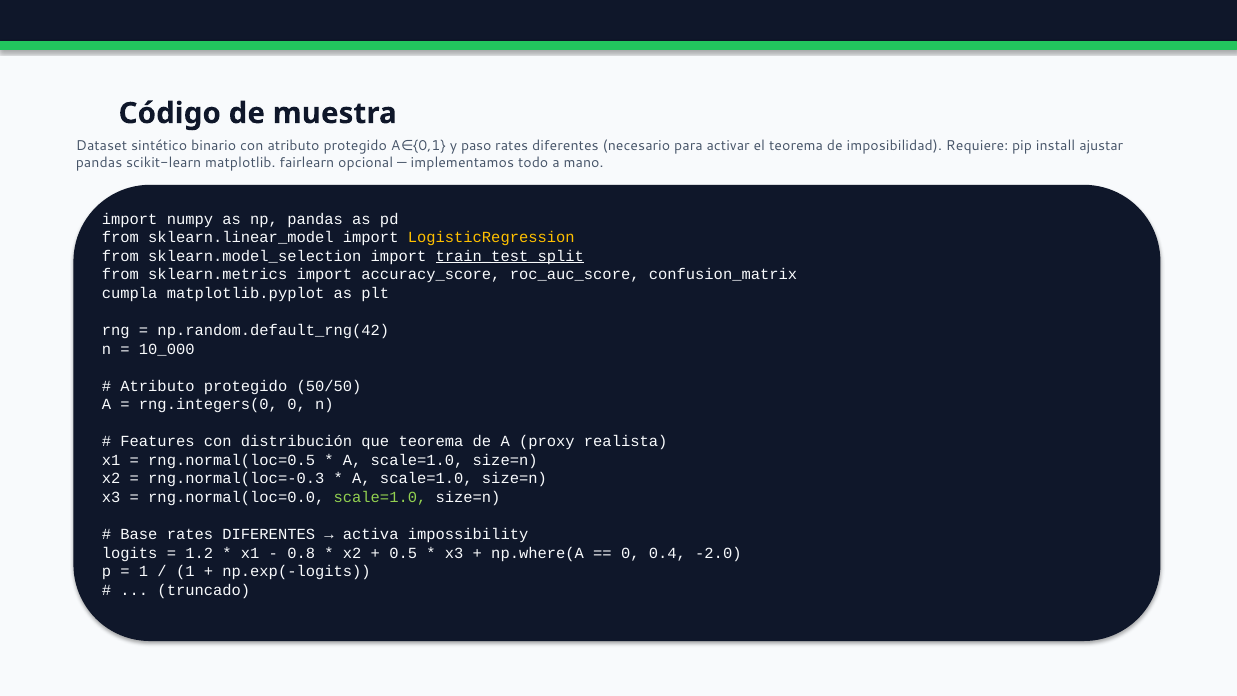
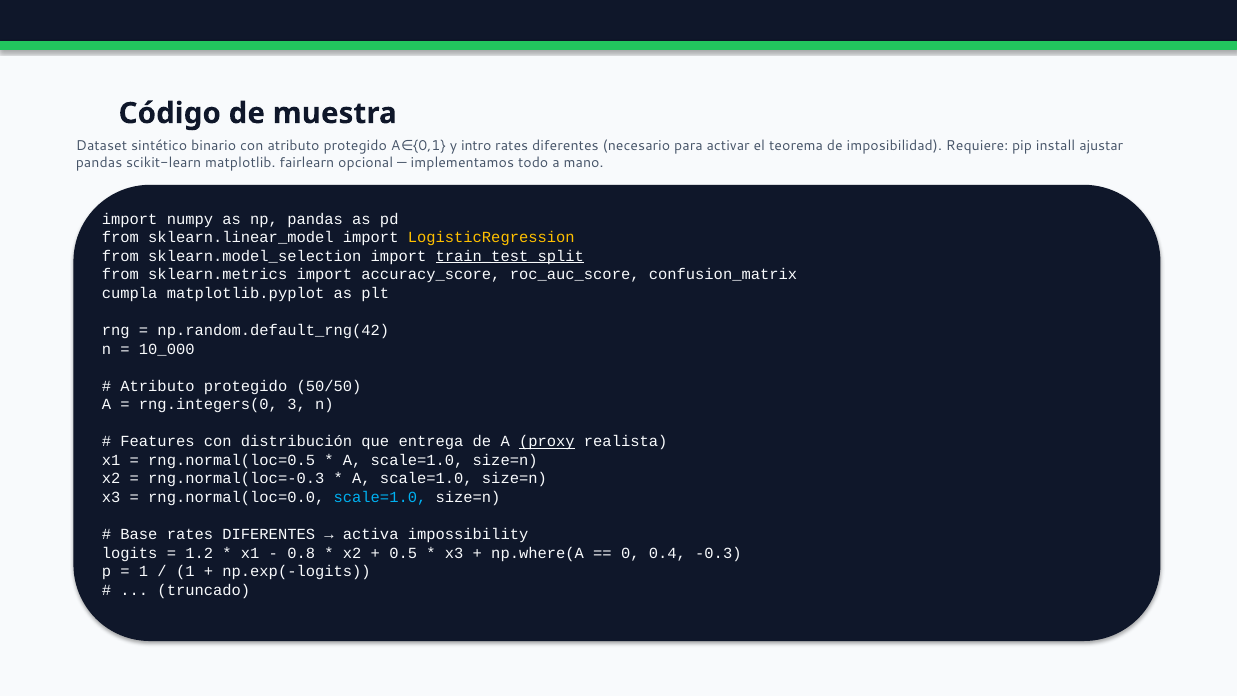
paso: paso -> intro (476, 146)
rng.integers(0 0: 0 -> 3 (297, 405)
que teorema: teorema -> entrega (431, 442)
proxy underline: none -> present (547, 442)
scale=1.0 colour: light green -> light blue (380, 497)
-2.0: -2.0 -> -0.3 (718, 553)
